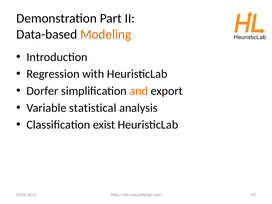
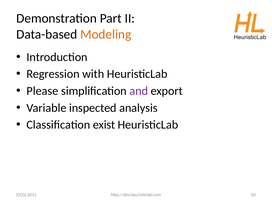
Dorfer: Dorfer -> Please (42, 91)
and colour: orange -> purple (139, 91)
statistical: statistical -> inspected (93, 108)
